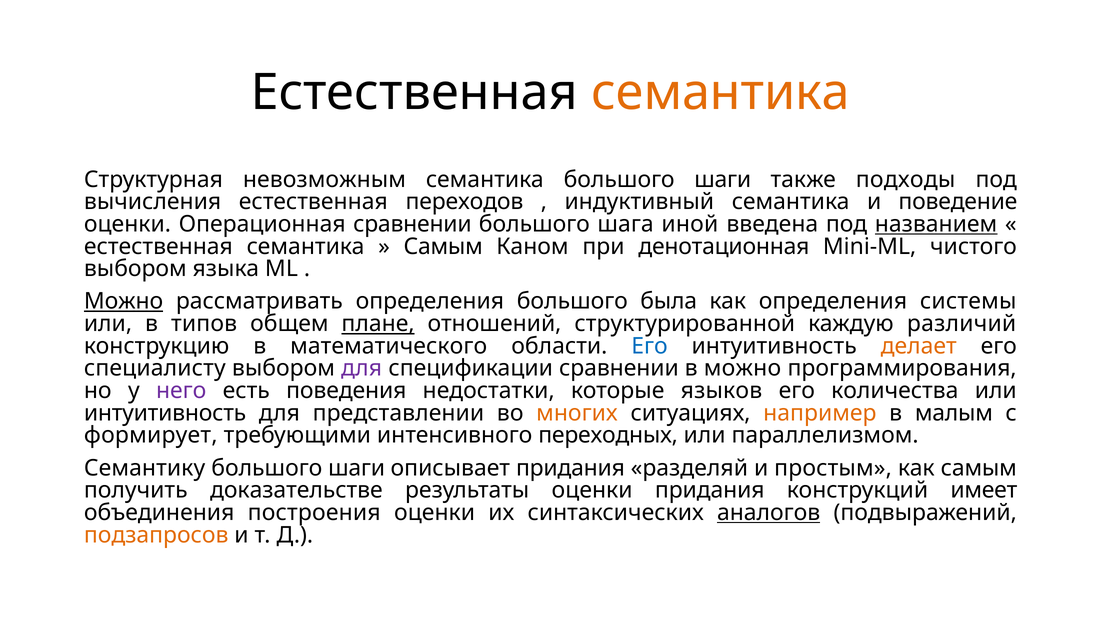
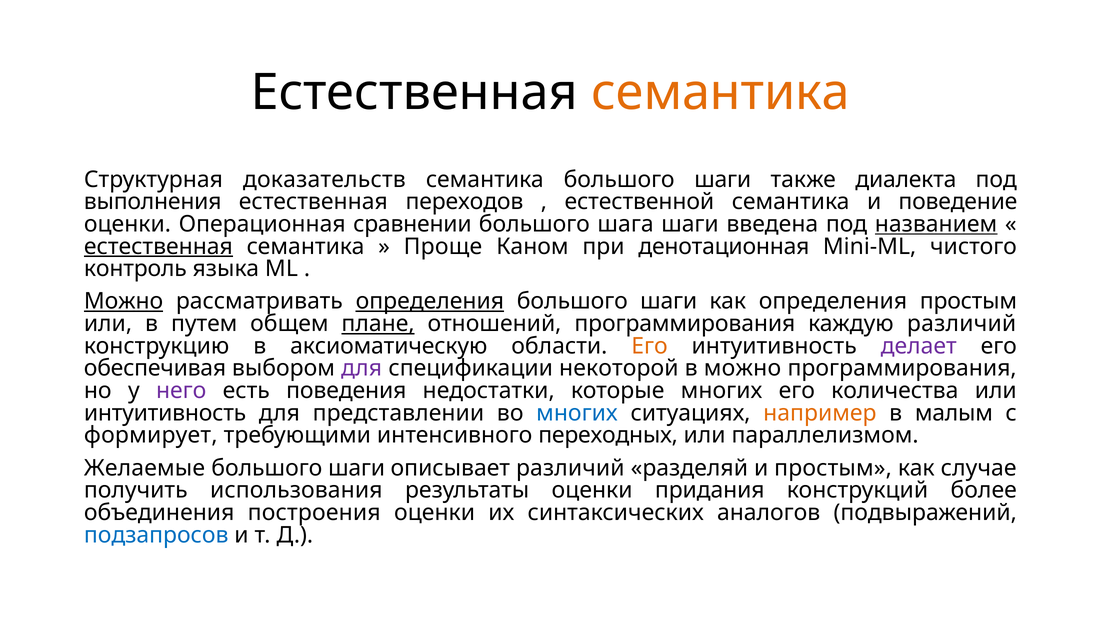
невозможным: невозможным -> доказательств (324, 179)
подходы: подходы -> диалекта (906, 179)
вычисления: вычисления -> выполнения (153, 202)
индуктивный: индуктивный -> естественной (639, 202)
шага иной: иной -> шаги (690, 224)
естественная underline: none -> present (158, 246)
Самым: Самым -> Проще (443, 246)
выбором: выбором -> контроль (135, 268)
определения underline: none -> present (430, 301)
была: была -> шаги (669, 301)
определения системы: системы -> простым (968, 301)
типов: типов -> путем (204, 323)
отношений структурированной: структурированной -> программирования (685, 323)
математического: математического -> аксиоматическую (389, 346)
Его colour: blue -> orange (649, 346)
делает colour: orange -> purple (919, 346)
специалисту: специалисту -> обеспечивая (155, 368)
спецификации сравнении: сравнении -> некоторой (619, 368)
которые языков: языков -> многих (722, 390)
многих colour: orange -> blue (577, 413)
Семантику: Семантику -> Желаемые (145, 467)
описывает придания: придания -> различий (570, 467)
как самым: самым -> случае (979, 467)
доказательстве: доказательстве -> использования (296, 490)
имеет: имеет -> более (984, 490)
аналогов underline: present -> none (769, 512)
подзапросов colour: orange -> blue (156, 534)
